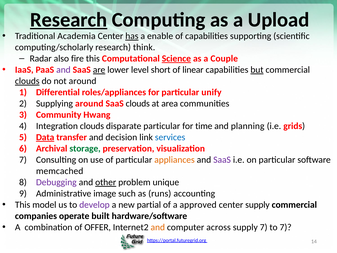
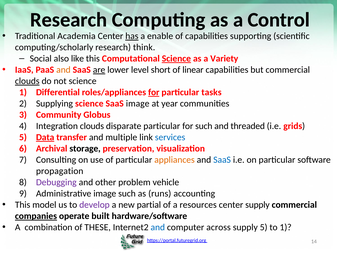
Research underline: present -> none (69, 20)
Upload: Upload -> Control (279, 20)
Radar: Radar -> Social (41, 59)
fire: fire -> like (77, 59)
Couple: Couple -> Variety (224, 59)
and colour: purple -> orange (63, 70)
but underline: present -> none (257, 70)
not around: around -> science (83, 81)
for underline: none -> present (154, 92)
unify: unify -> tasks (211, 92)
Supplying around: around -> science (89, 103)
SaaS clouds: clouds -> image (138, 103)
area: area -> year (170, 103)
Hwang: Hwang -> Globus (97, 115)
for time: time -> such (204, 126)
planning: planning -> threaded (248, 126)
decision: decision -> multiple (121, 137)
storage colour: green -> black (85, 148)
SaaS colour: purple -> blue (222, 160)
memcached: memcached -> propagation (60, 171)
other underline: present -> none (106, 182)
unique: unique -> vehicle (166, 182)
approved: approved -> resources (198, 205)
companies underline: none -> present (36, 216)
OFFER: OFFER -> THESE (98, 227)
and colour: orange -> blue (158, 227)
supply 7: 7 -> 5 (264, 227)
to 7: 7 -> 1 (286, 227)
